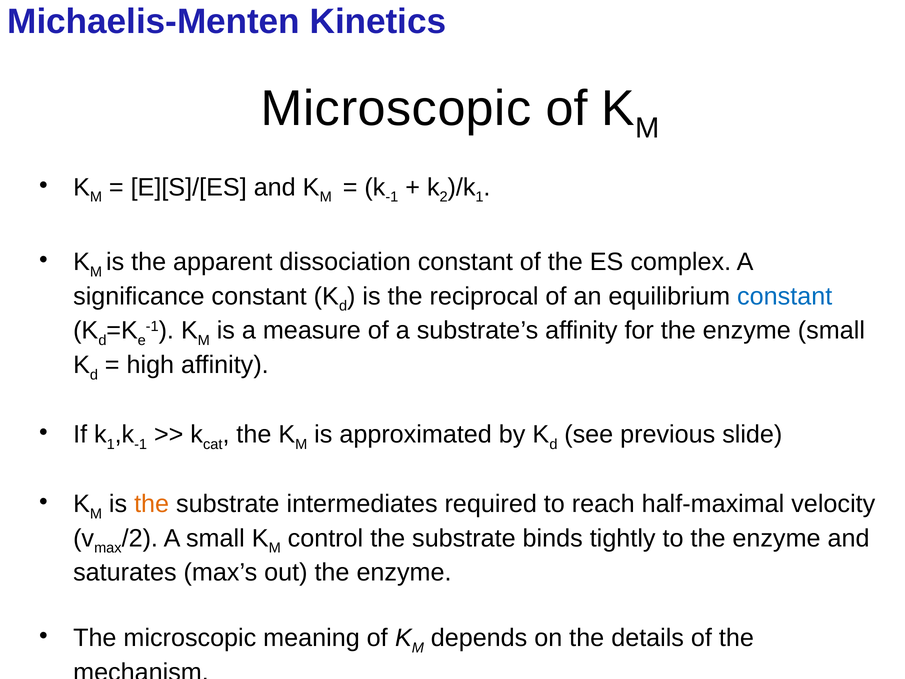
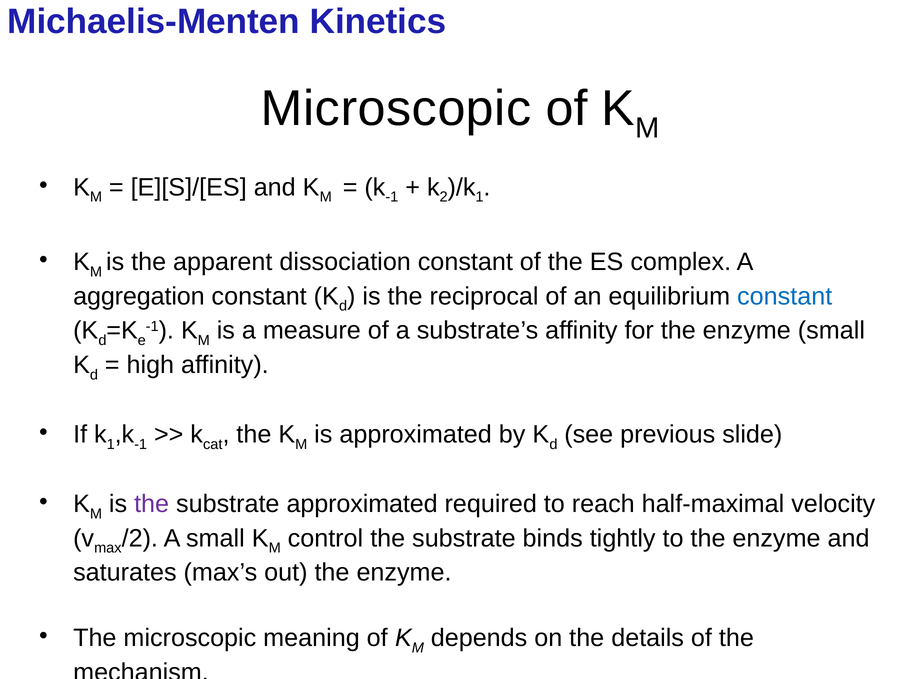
significance: significance -> aggregation (139, 296)
the colour: orange -> purple (152, 504)
substrate intermediates: intermediates -> approximated (362, 504)
